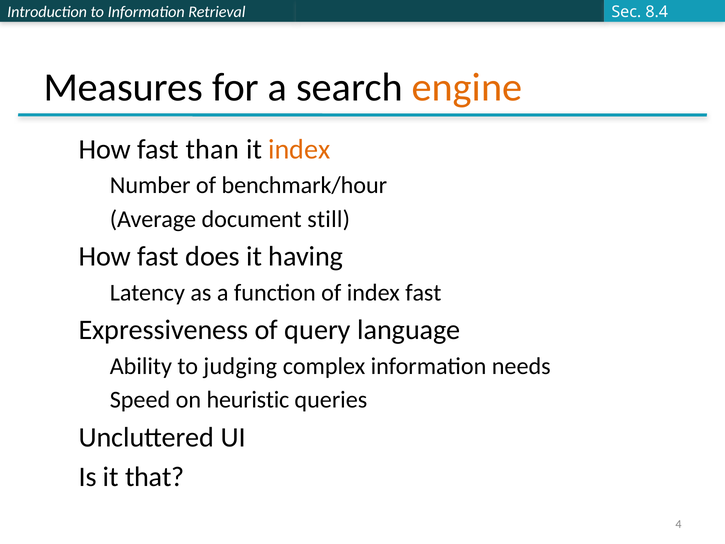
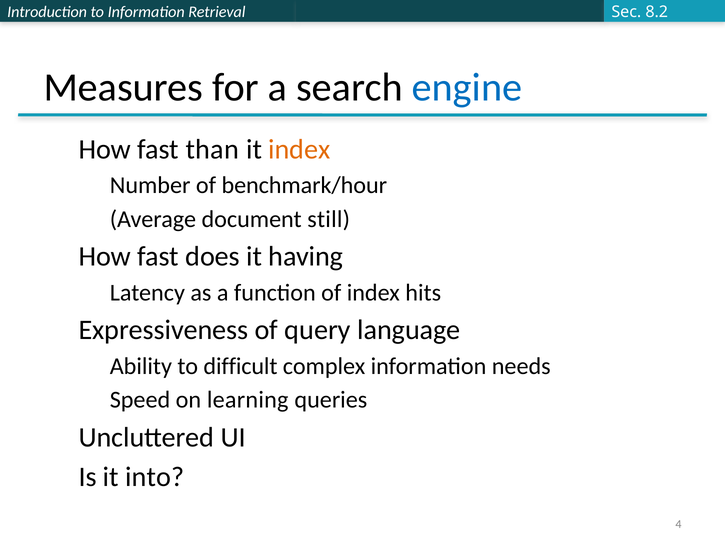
8.4: 8.4 -> 8.2 (657, 12)
engine colour: orange -> blue (467, 87)
index fast: fast -> hits (423, 293)
judging: judging -> difficult (240, 366)
heuristic: heuristic -> learning (248, 400)
that: that -> into (155, 477)
